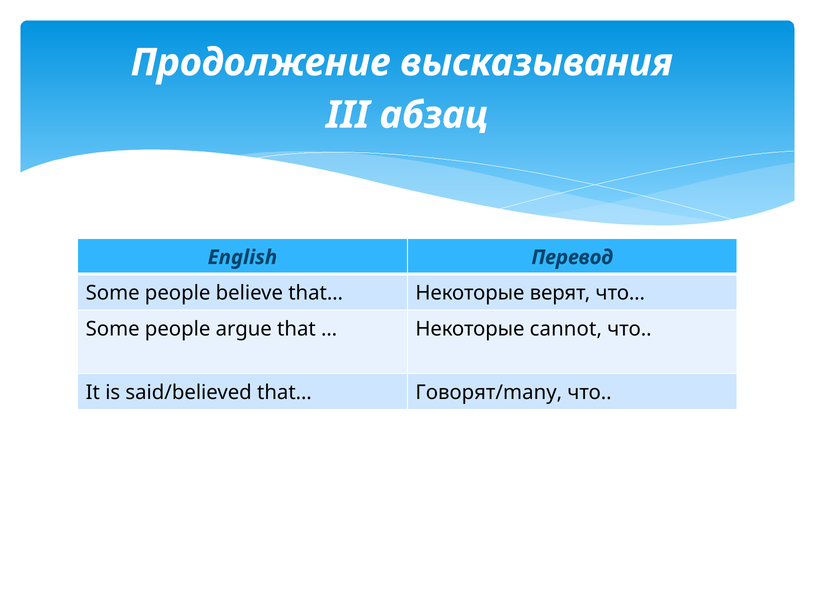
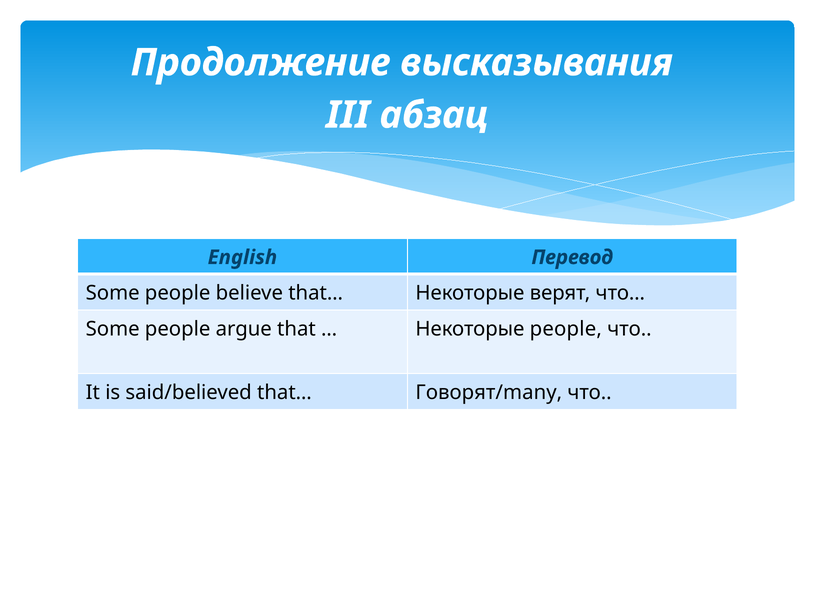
Некоторые cannot: cannot -> people (566, 329)
